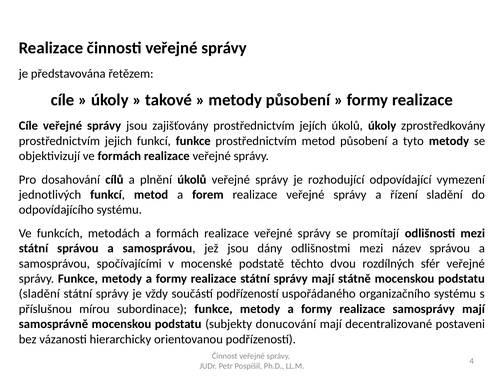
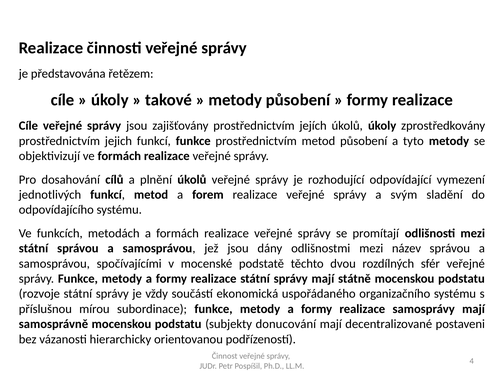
řízení: řízení -> svým (404, 195)
sladění: sladění -> rozvoje (39, 294)
součástí podřízeností: podřízeností -> ekonomická (247, 294)
